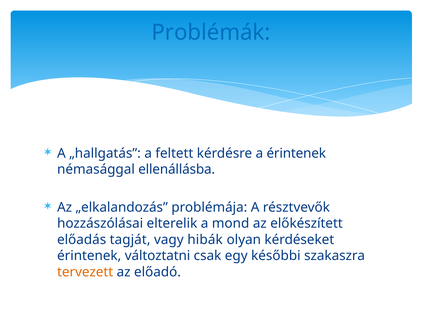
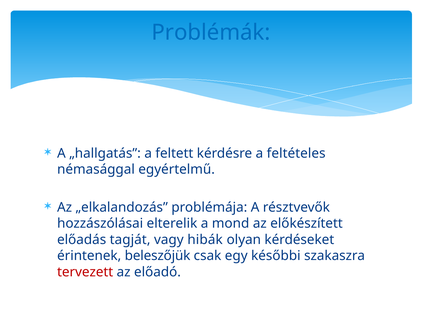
a érintenek: érintenek -> feltételes (296, 154)
ellenállásba: ellenállásba -> egyértelmű (177, 170)
változtatni: változtatni -> beleszőjük (158, 256)
tervezett colour: orange -> red (85, 272)
